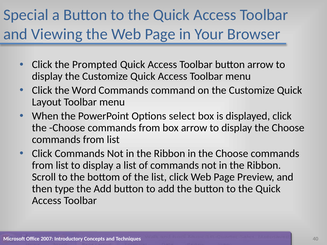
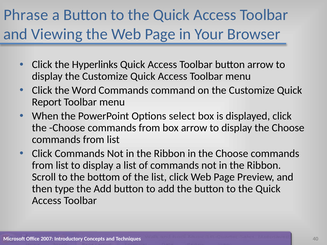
Special: Special -> Phrase (26, 15)
Prompted: Prompted -> Hyperlinks (95, 65)
Layout: Layout -> Report (47, 102)
